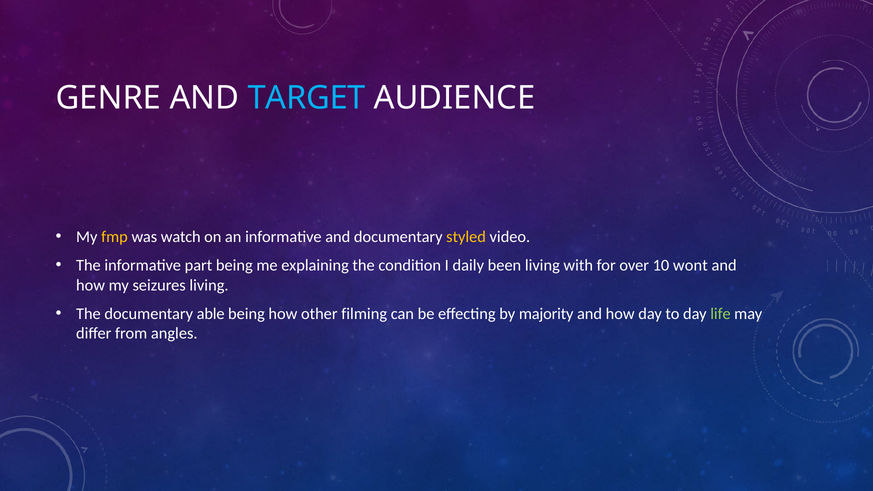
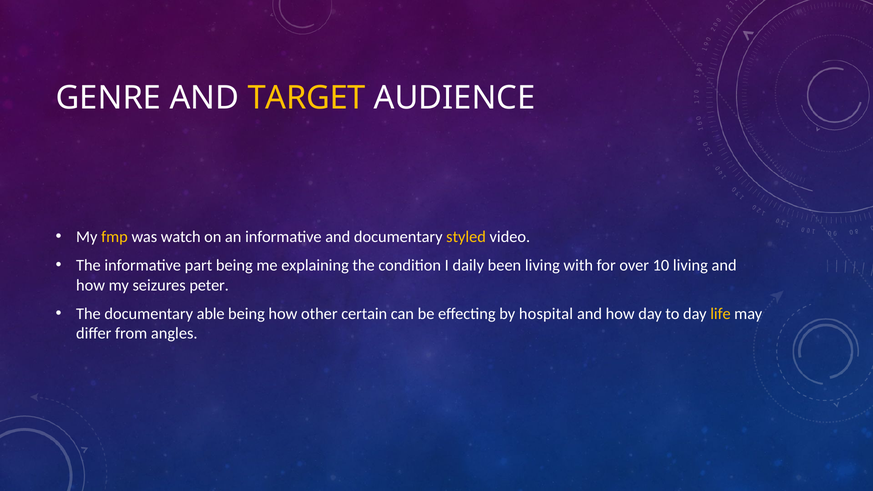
TARGET colour: light blue -> yellow (307, 98)
10 wont: wont -> living (690, 265)
seizures living: living -> peter (209, 285)
filming: filming -> certain (364, 314)
majority: majority -> hospital (546, 314)
life colour: light green -> yellow (721, 314)
